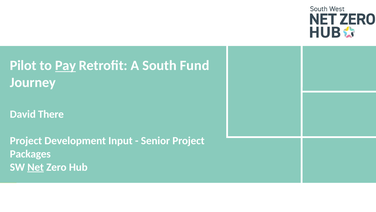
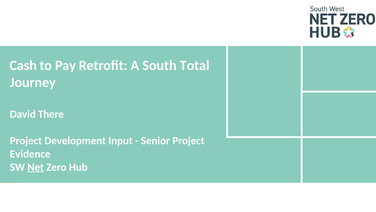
Pilot: Pilot -> Cash (23, 65)
Pay underline: present -> none (66, 65)
Fund: Fund -> Total (195, 65)
Packages: Packages -> Evidence (30, 154)
